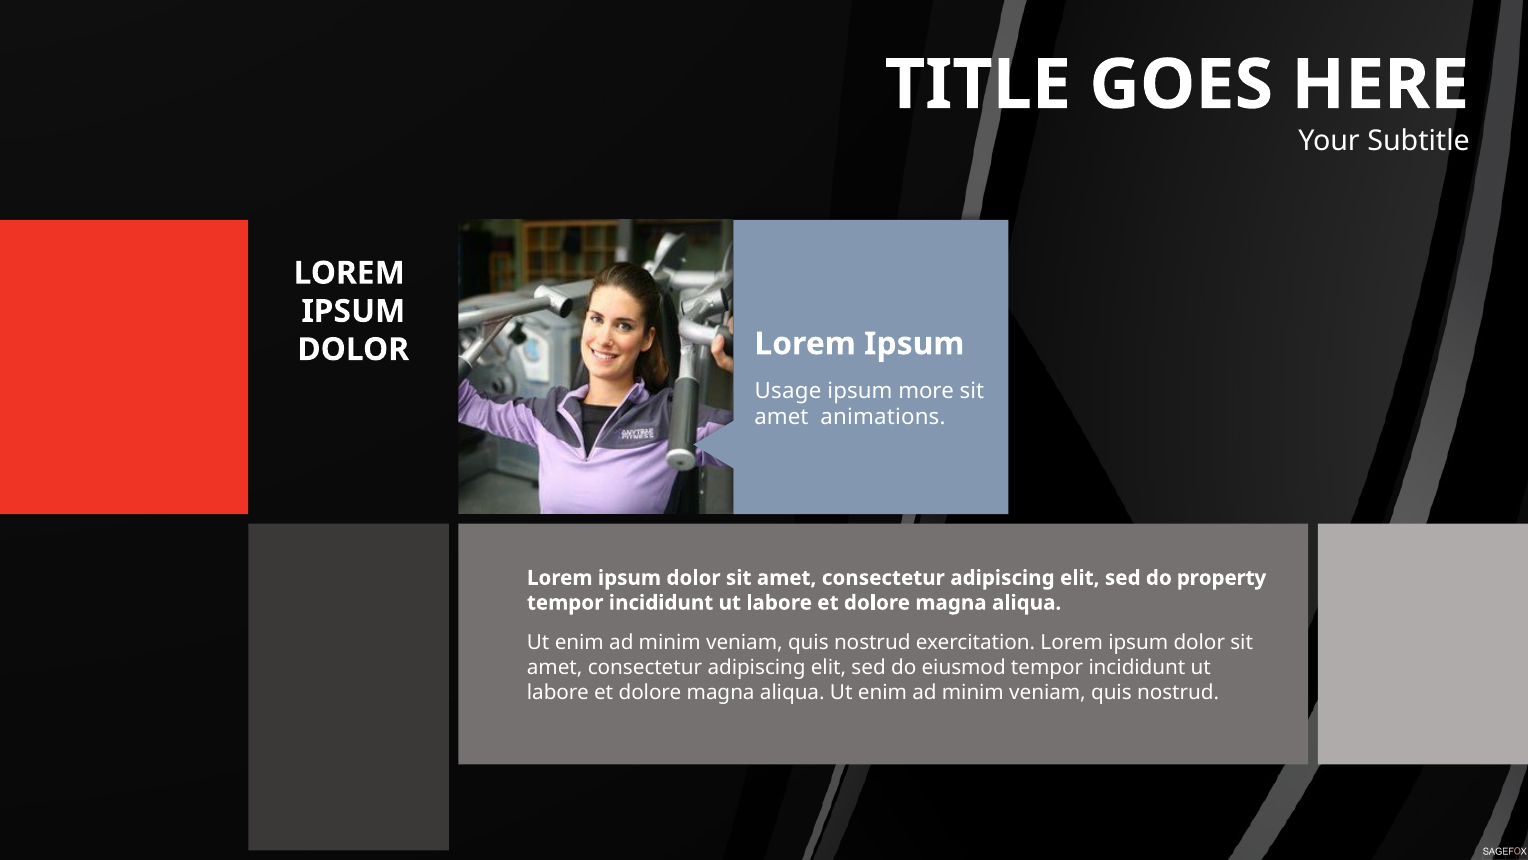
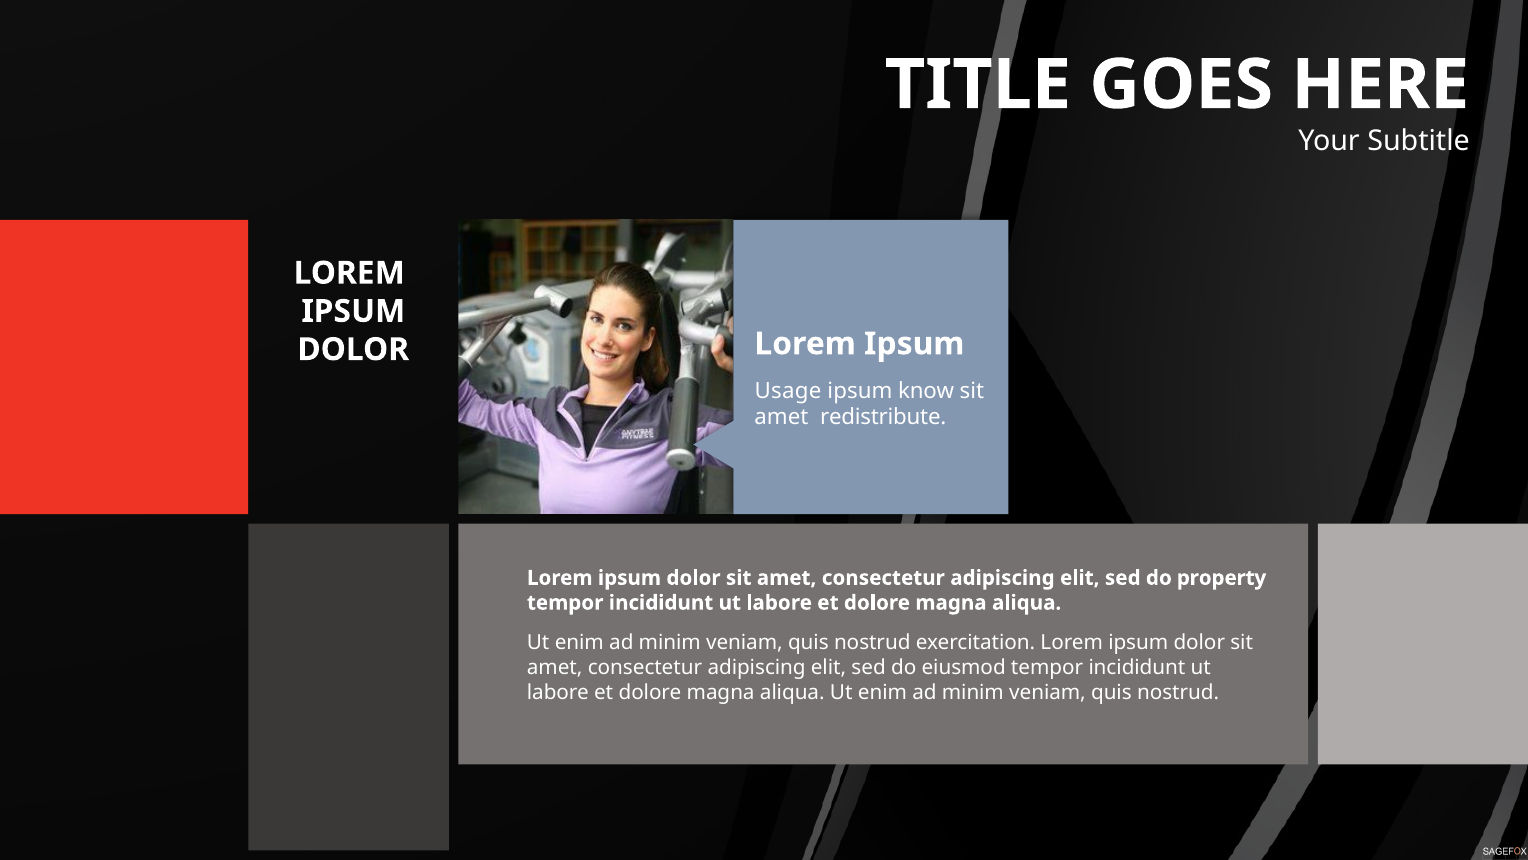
more: more -> know (926, 391)
animations: animations -> redistribute (883, 417)
